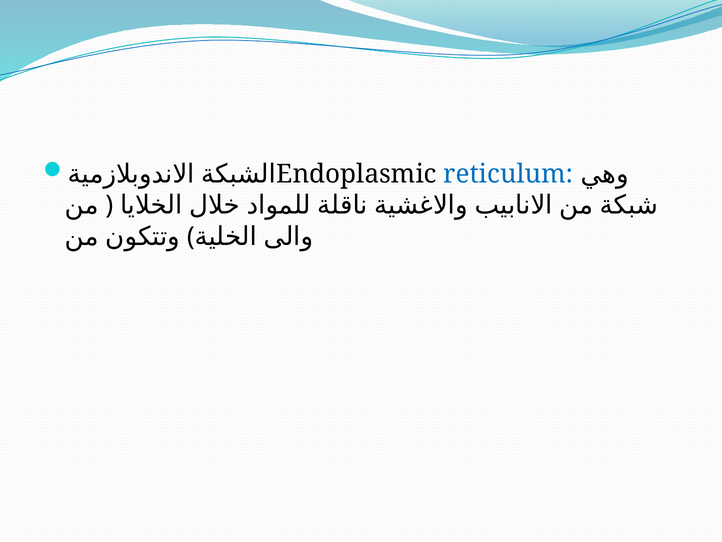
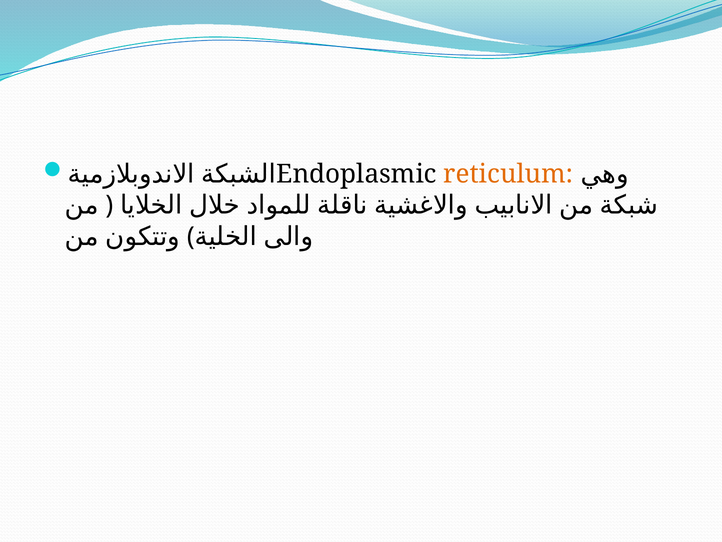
reticulum colour: blue -> orange (508, 174)
